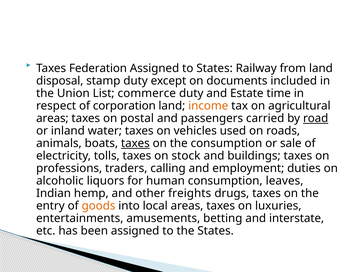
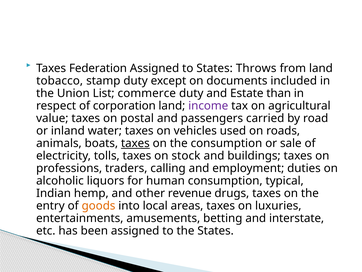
Railway: Railway -> Throws (256, 68)
disposal: disposal -> tobacco (60, 81)
time: time -> than (279, 93)
income colour: orange -> purple (208, 106)
areas: areas -> value (52, 118)
road underline: present -> none (316, 118)
leaves: leaves -> typical (285, 181)
freights: freights -> revenue (190, 193)
